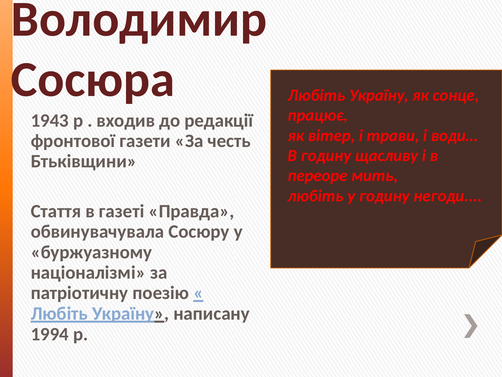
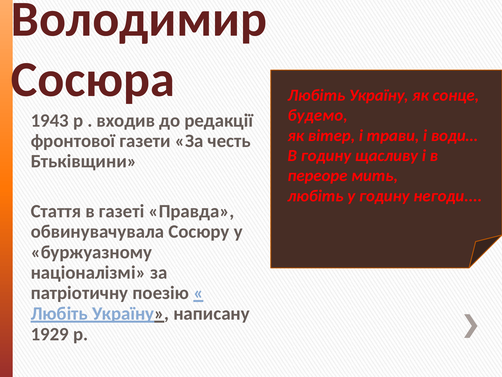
працює: працює -> будемо (318, 115)
1994: 1994 -> 1929 (50, 334)
